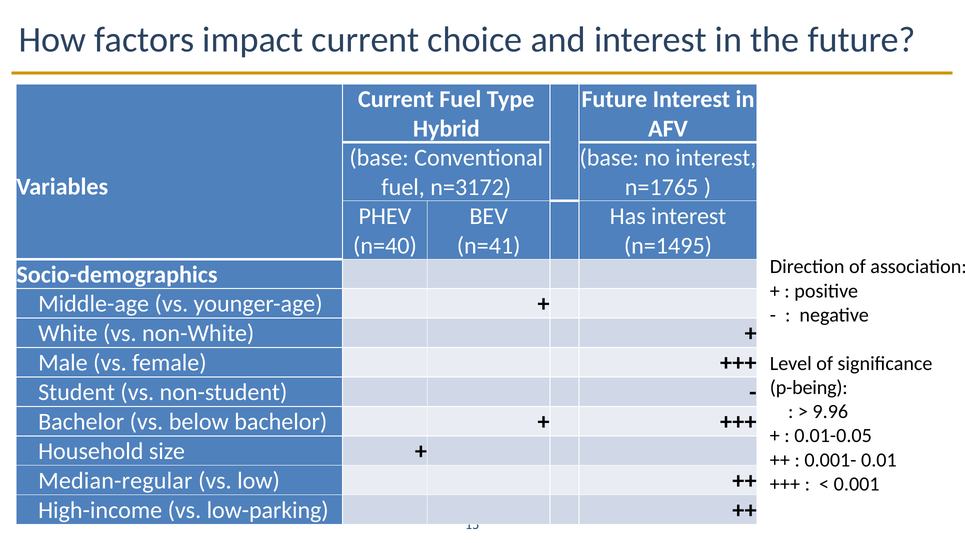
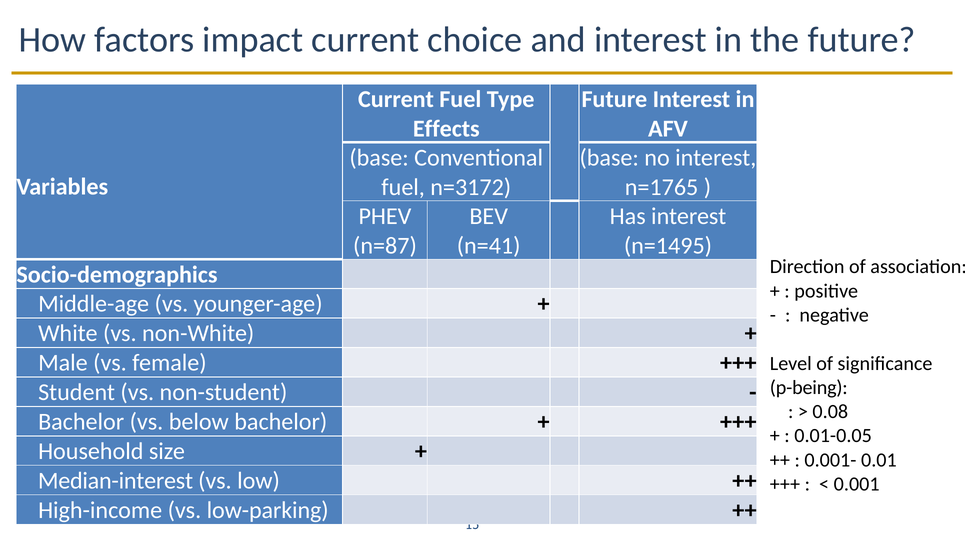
Hybrid: Hybrid -> Effects (446, 129)
n=40: n=40 -> n=87 (385, 246)
9.96: 9.96 -> 0.08 (830, 412)
Median-regular: Median-regular -> Median-interest (115, 481)
